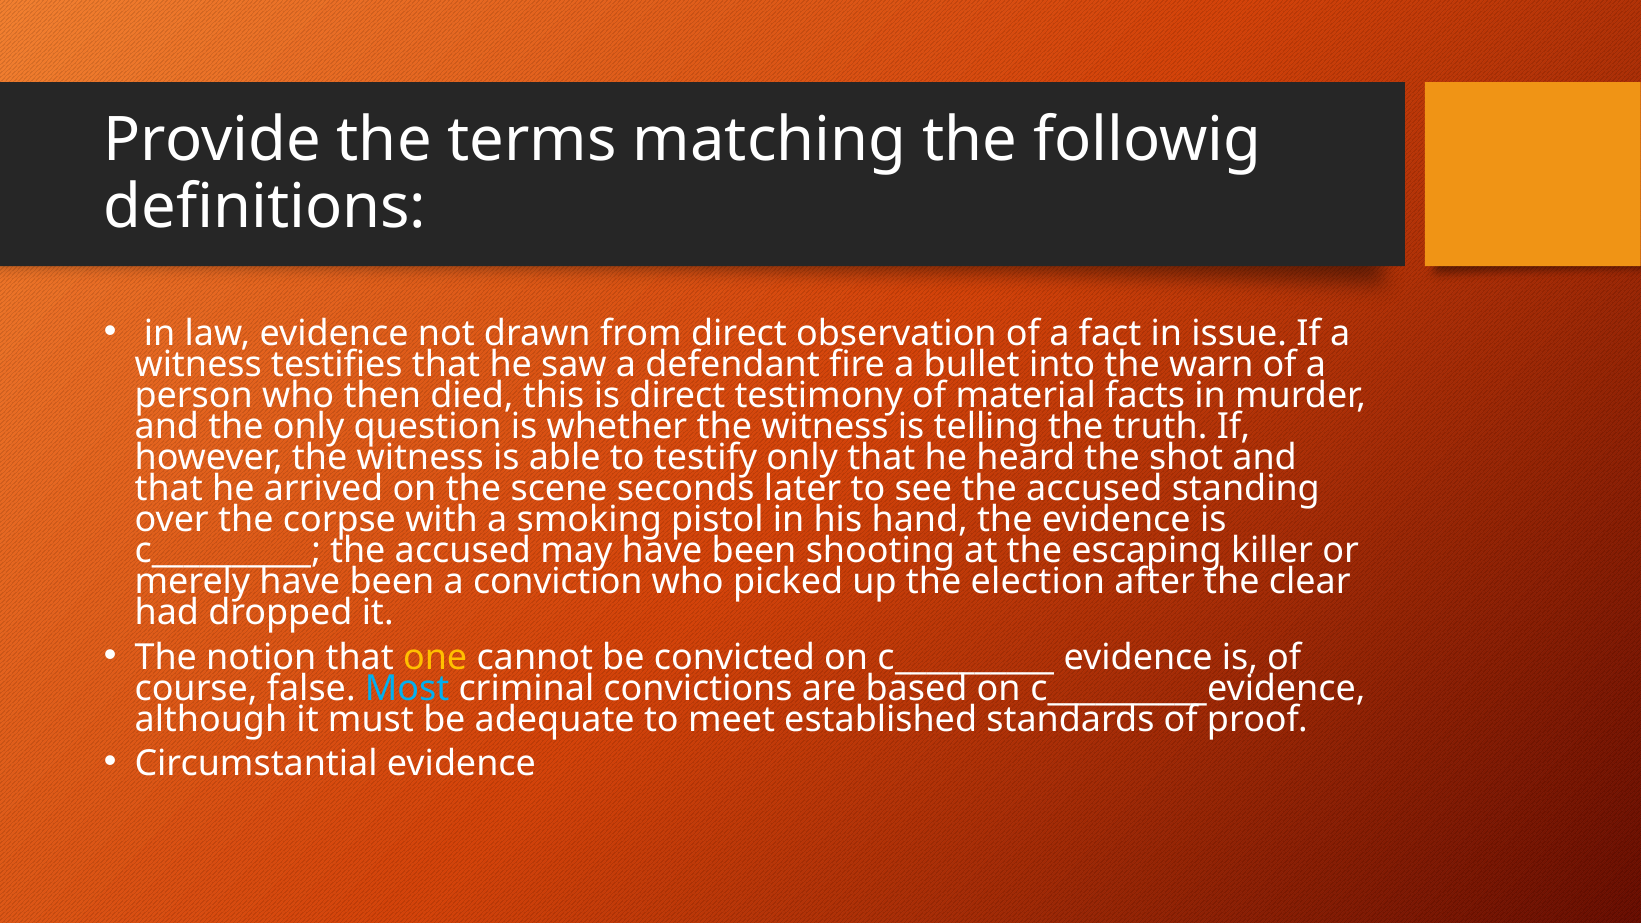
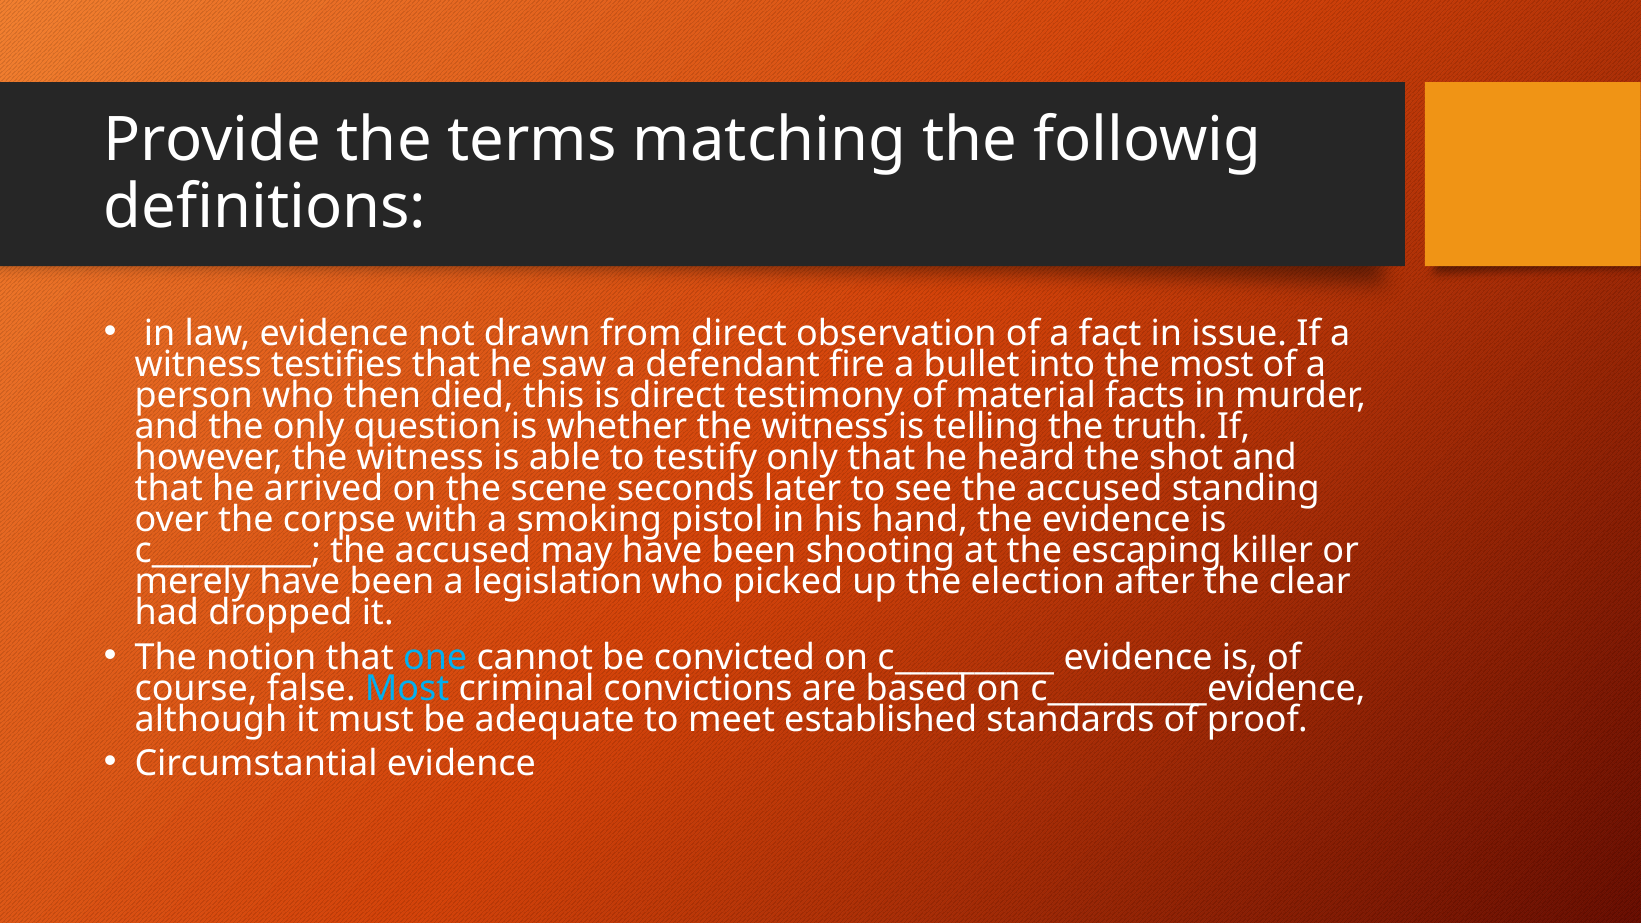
the warn: warn -> most (1211, 365)
conviction: conviction -> legislation (558, 582)
one colour: yellow -> light blue (435, 657)
